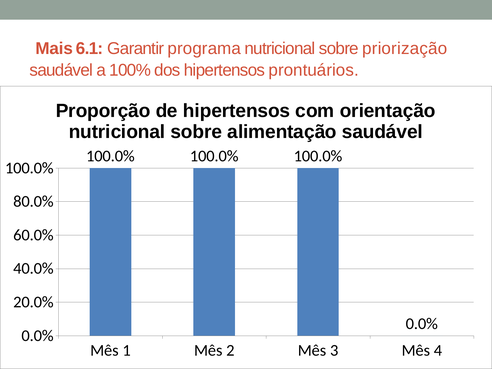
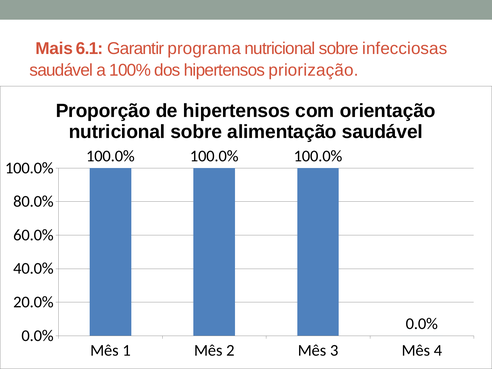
priorização: priorização -> infecciosas (405, 48)
prontuários: prontuários -> priorização (314, 70)
